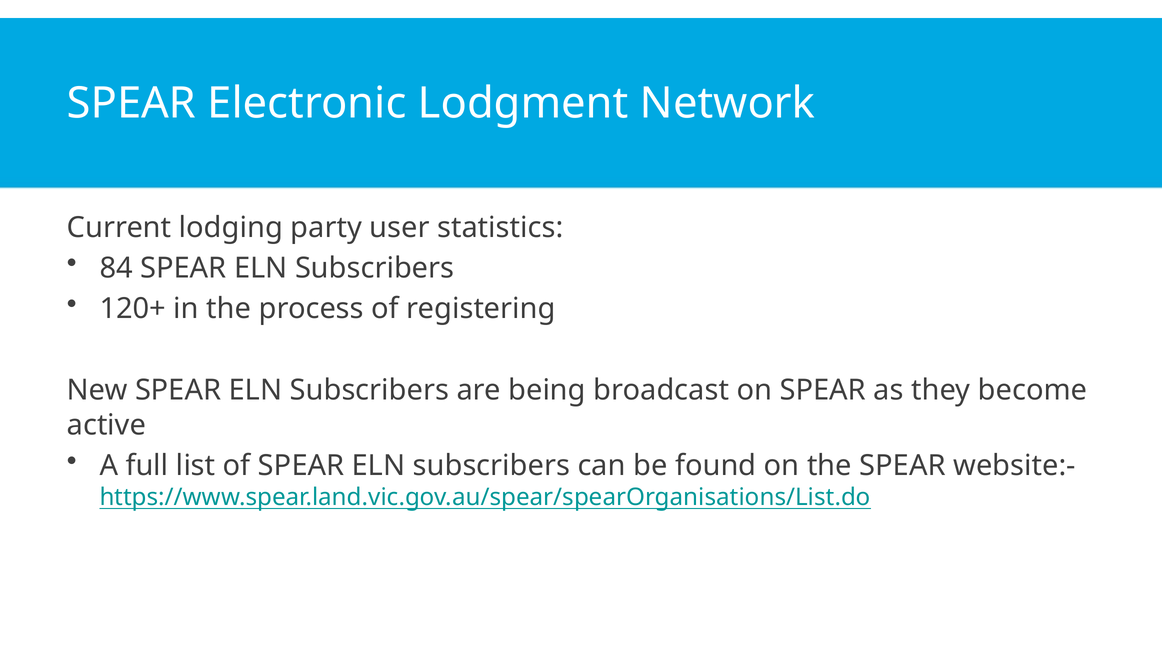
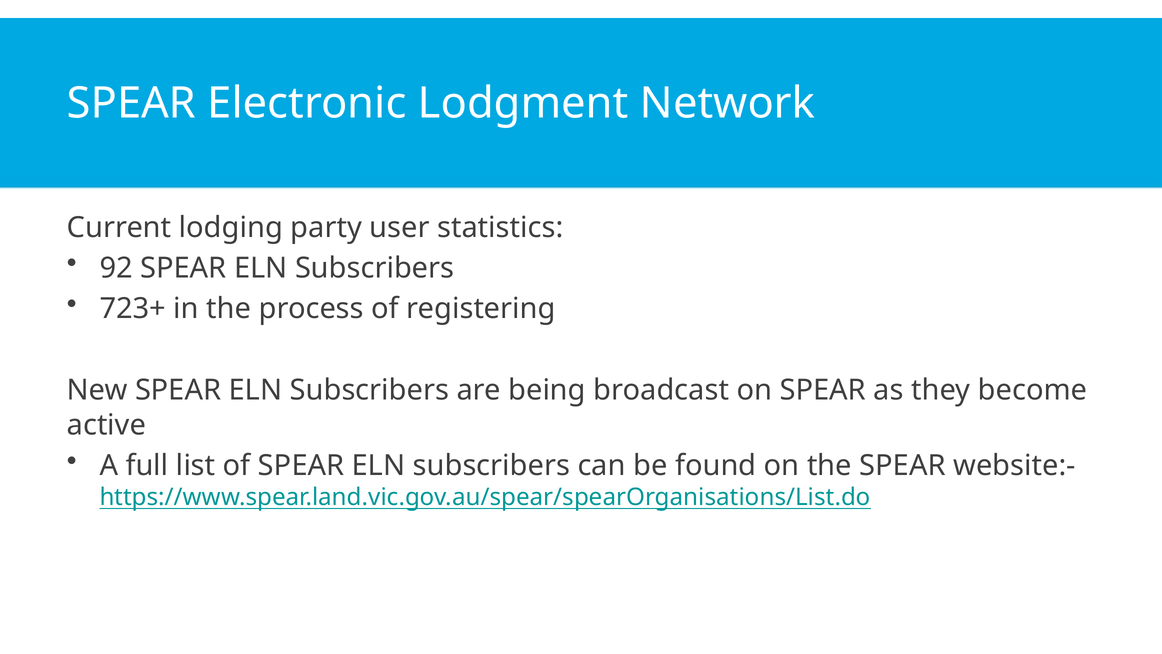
84: 84 -> 92 (116, 268)
120+: 120+ -> 723+ (133, 309)
